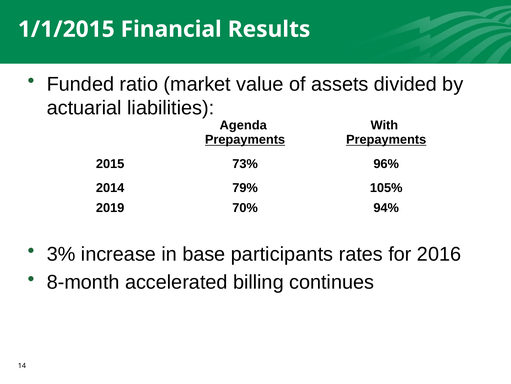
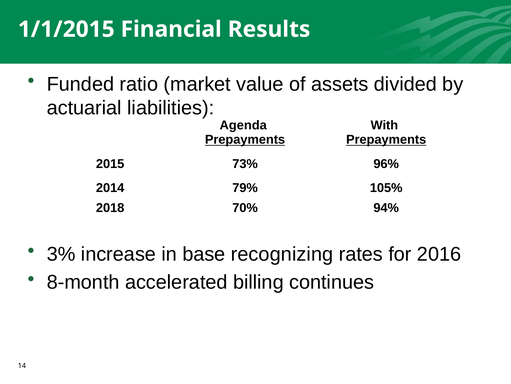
2019: 2019 -> 2018 (110, 207)
participants: participants -> recognizing (282, 254)
